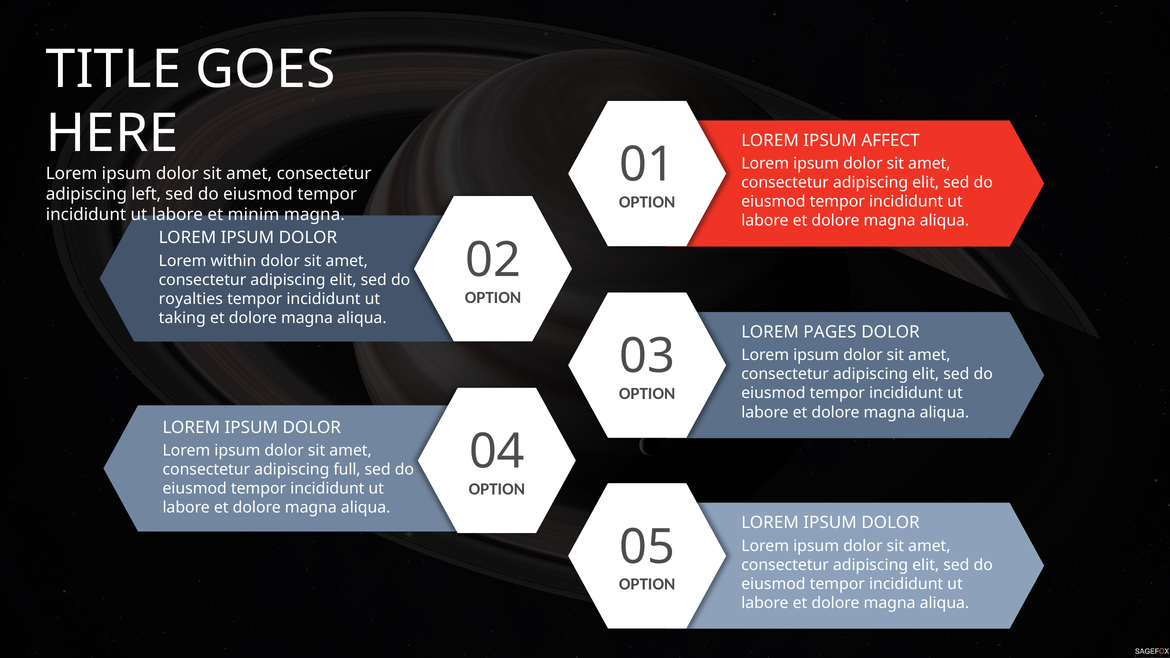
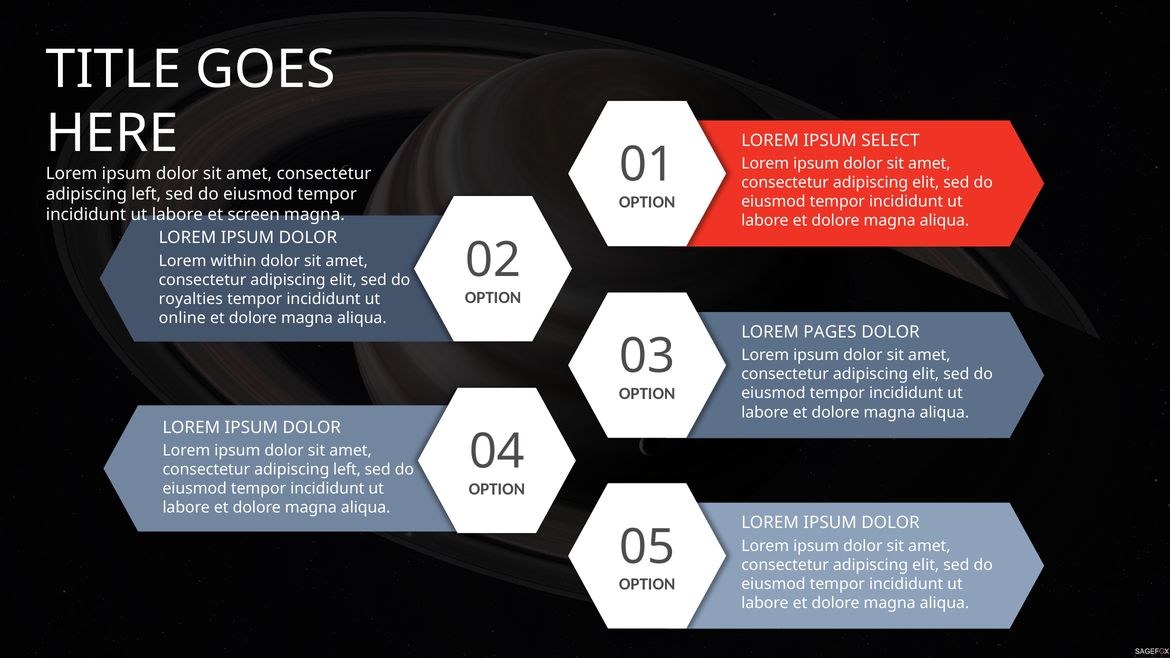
AFFECT: AFFECT -> SELECT (890, 140)
minim: minim -> screen (254, 215)
taking: taking -> online (182, 318)
full: full -> left (347, 470)
